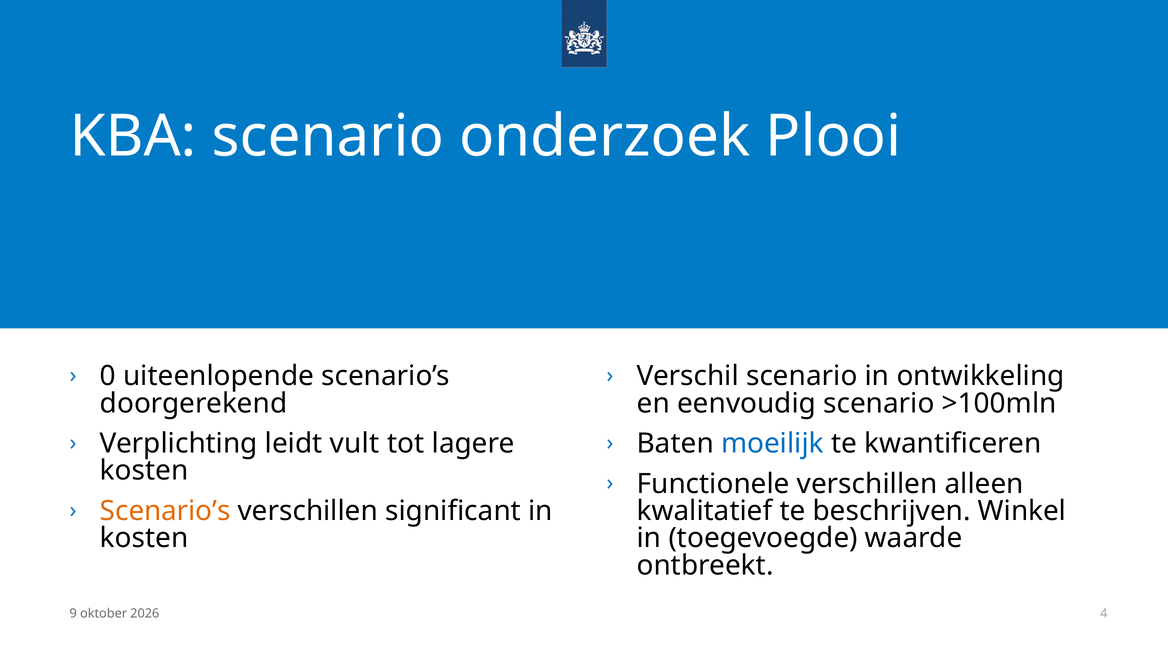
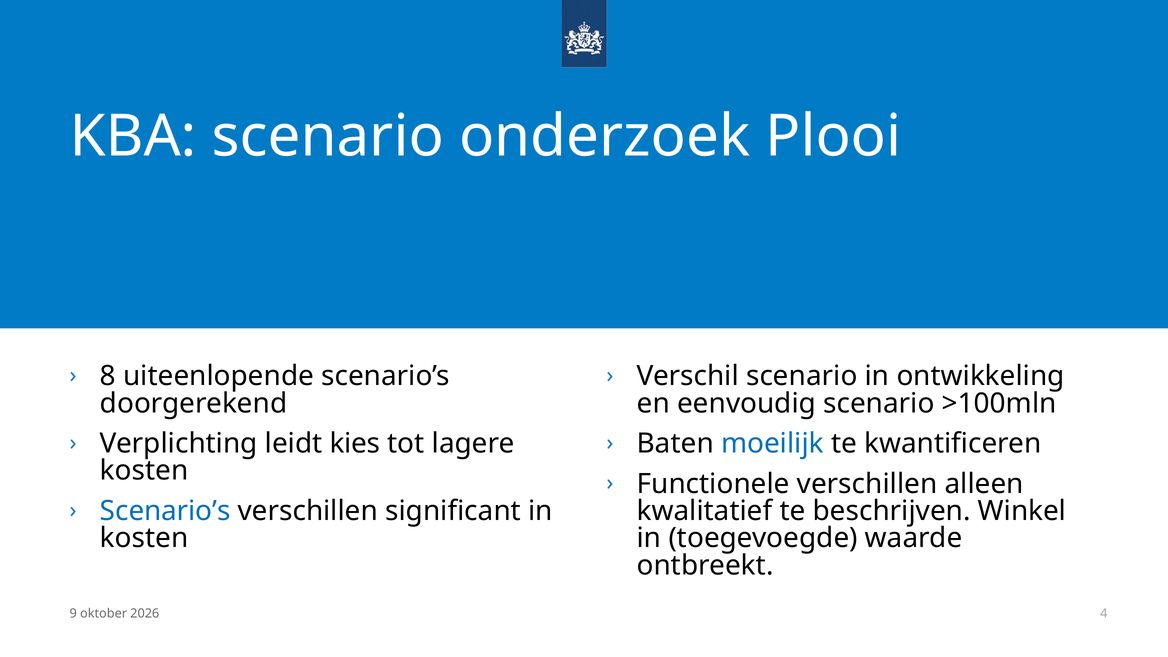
0: 0 -> 8 (108, 376)
vult: vult -> kies (355, 444)
Scenario’s colour: orange -> blue (165, 511)
